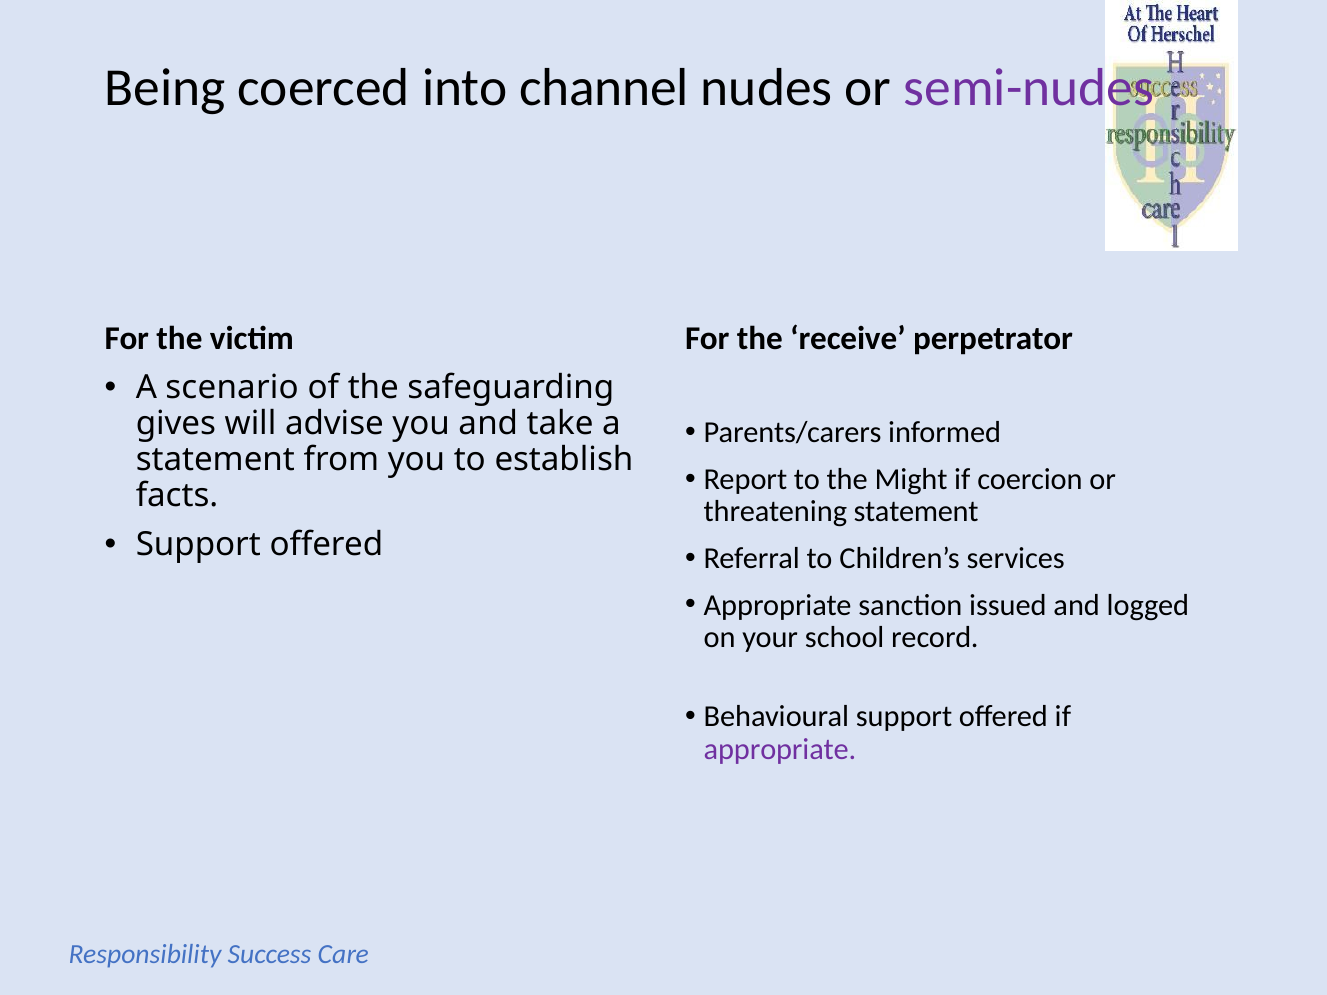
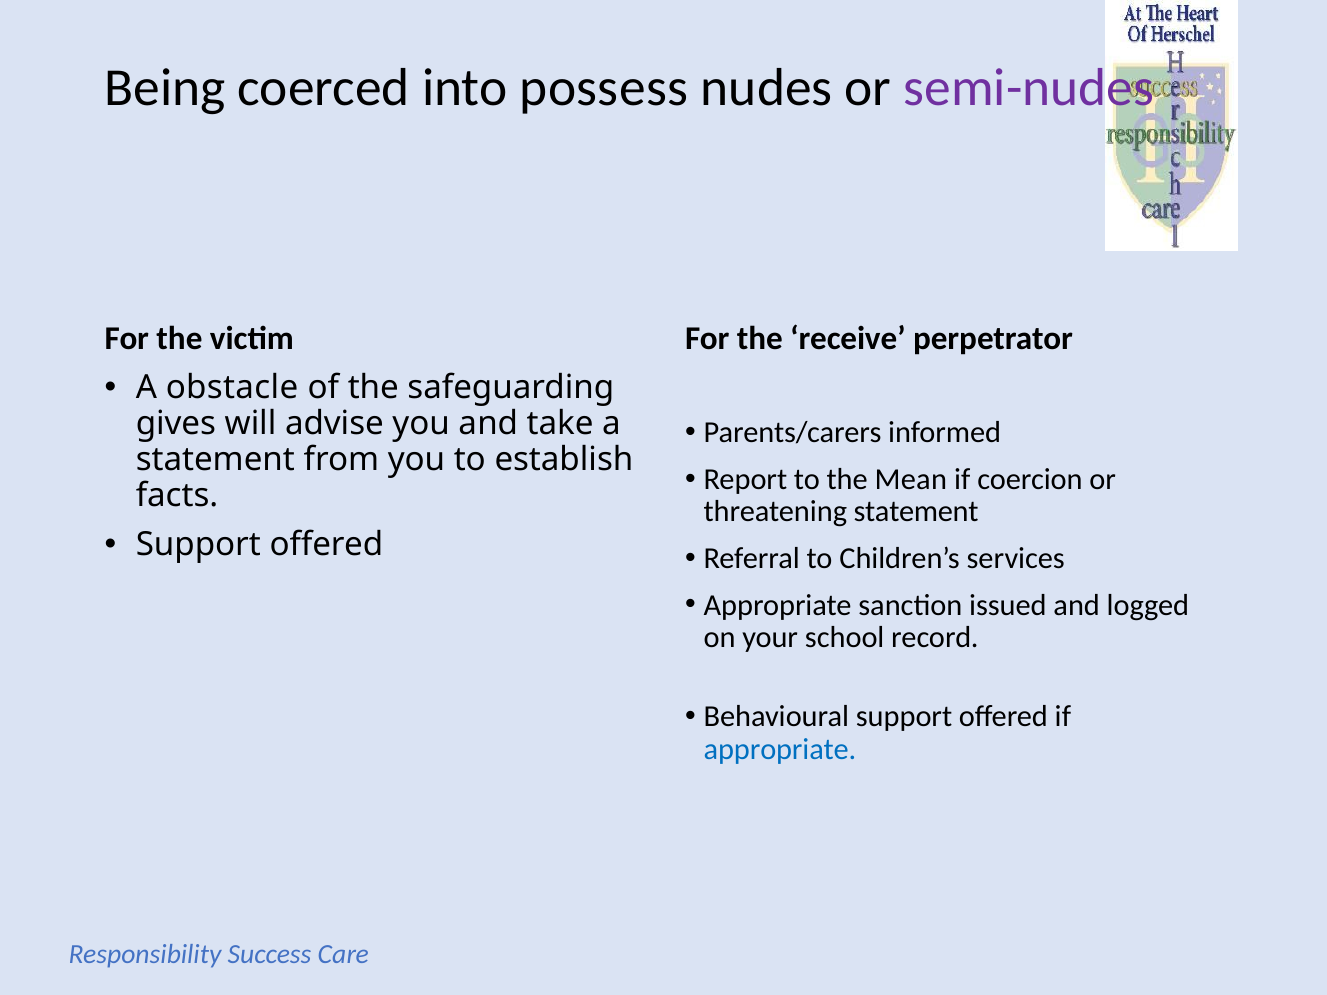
channel: channel -> possess (604, 88)
scenario: scenario -> obstacle (232, 388)
Might: Might -> Mean (911, 479)
appropriate colour: purple -> blue (780, 750)
